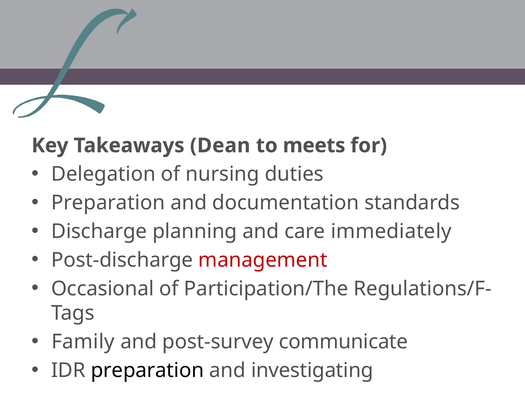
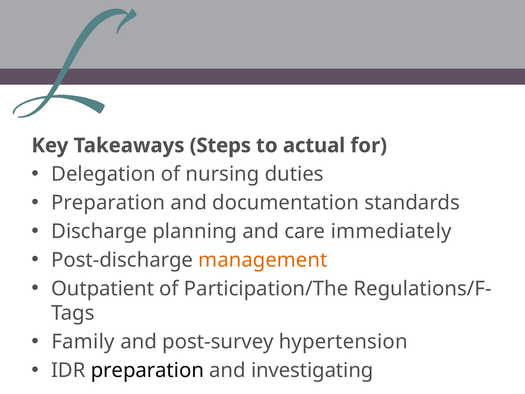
Dean: Dean -> Steps (220, 145)
meets: meets -> actual (314, 145)
management colour: red -> orange (263, 260)
Occasional: Occasional -> Outpatient (103, 288)
communicate: communicate -> hypertension (343, 342)
